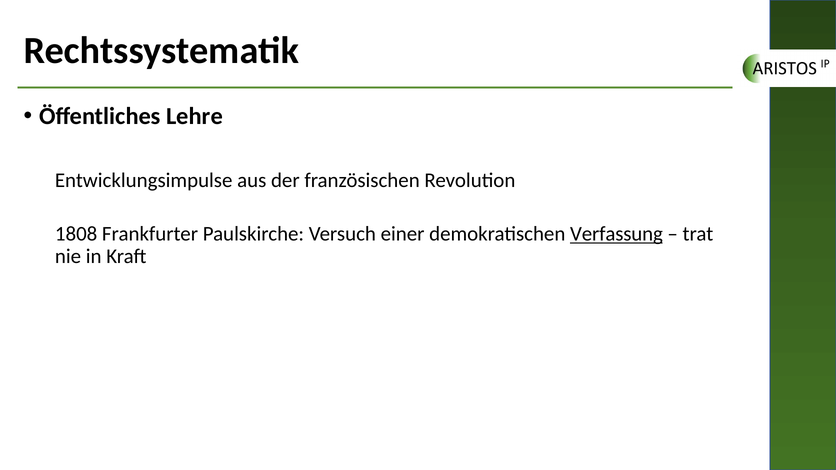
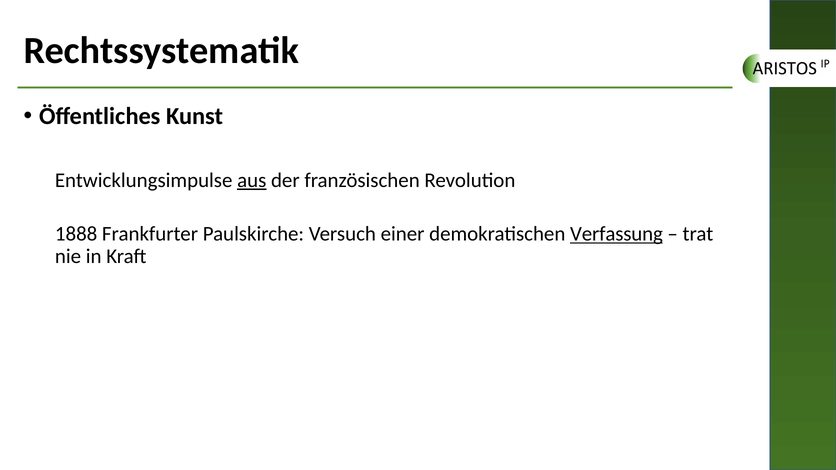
Lehre: Lehre -> Kunst (195, 116)
aus underline: none -> present (252, 180)
1808: 1808 -> 1888 (76, 234)
